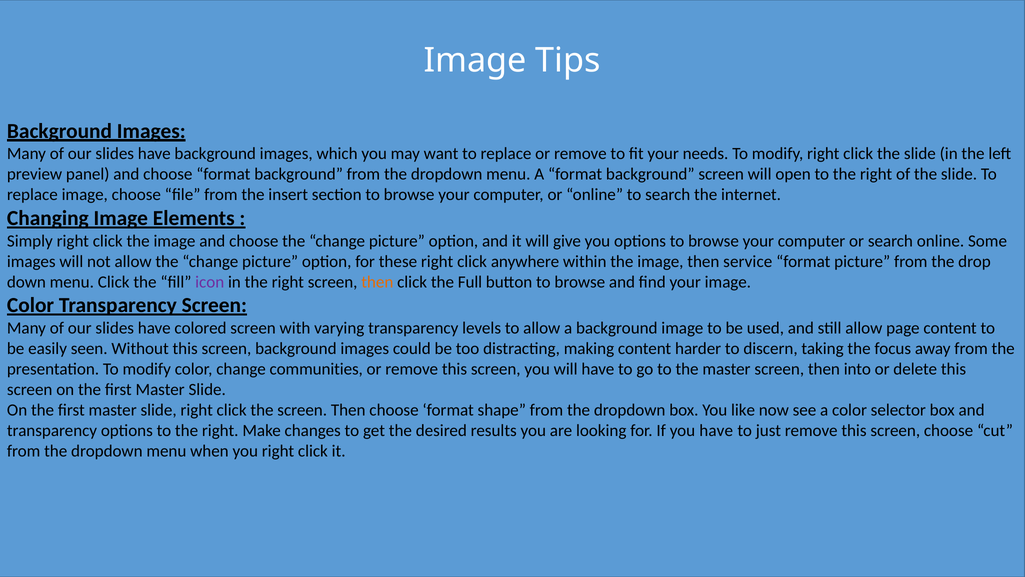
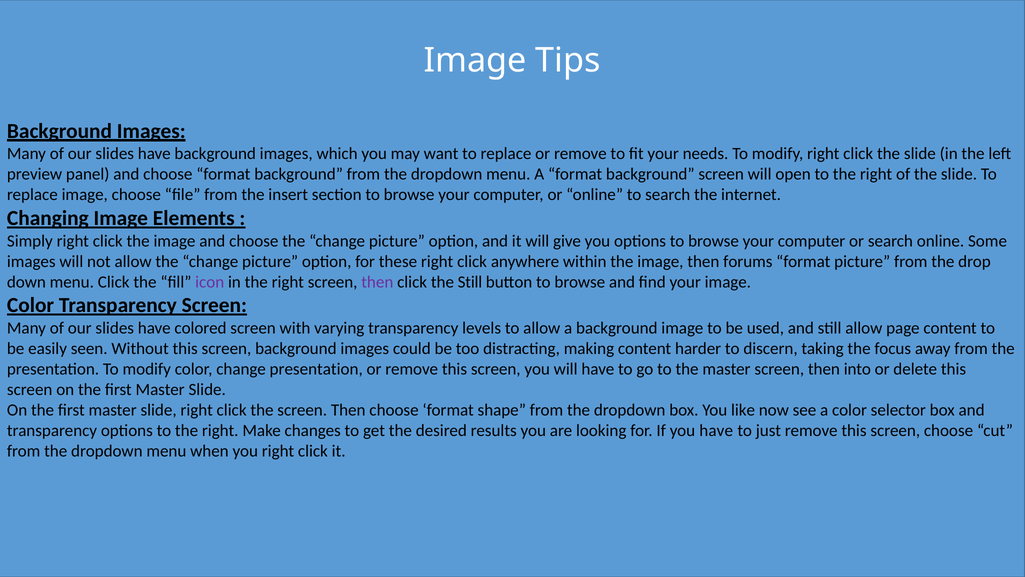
service: service -> forums (748, 261)
then colour: orange -> purple (377, 282)
the Full: Full -> Still (470, 282)
change communities: communities -> presentation (316, 369)
